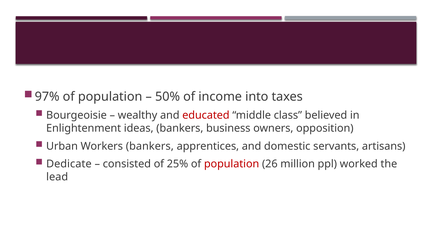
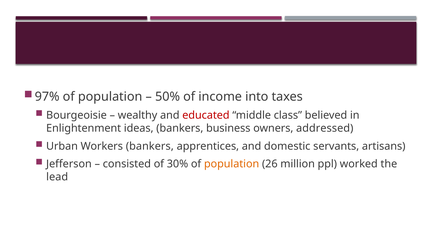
opposition: opposition -> addressed (325, 128)
Dedicate: Dedicate -> Jefferson (69, 164)
25%: 25% -> 30% (177, 164)
population colour: red -> orange (232, 164)
